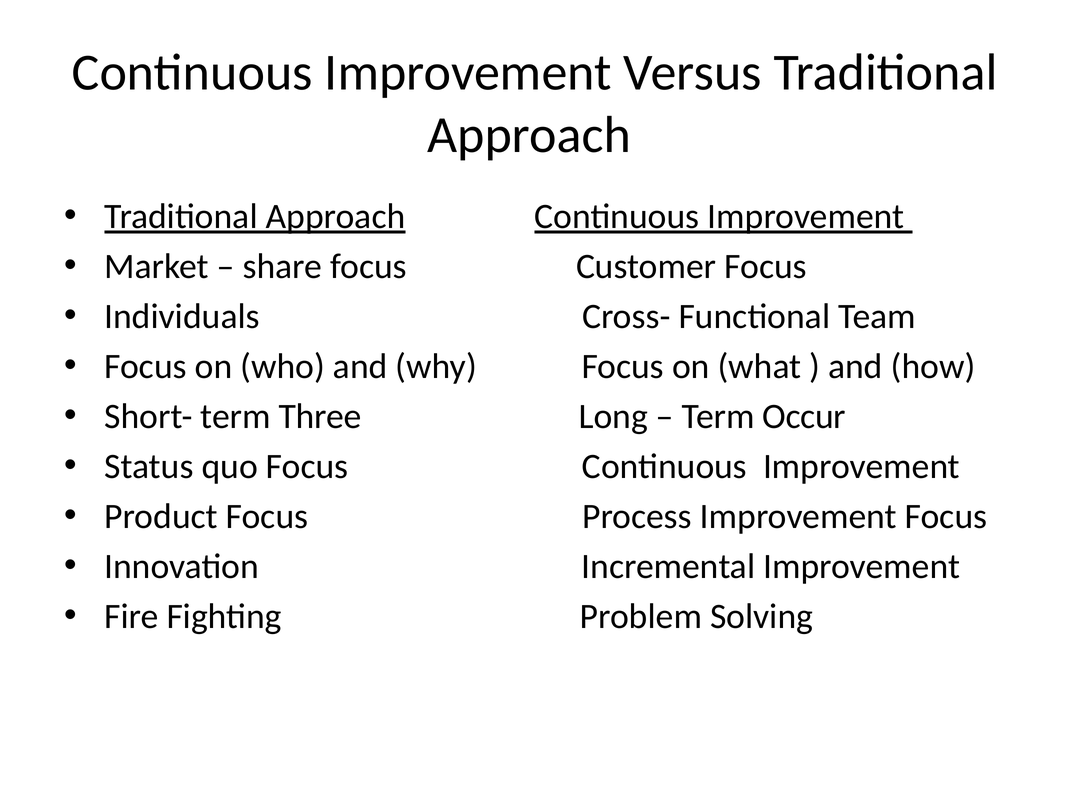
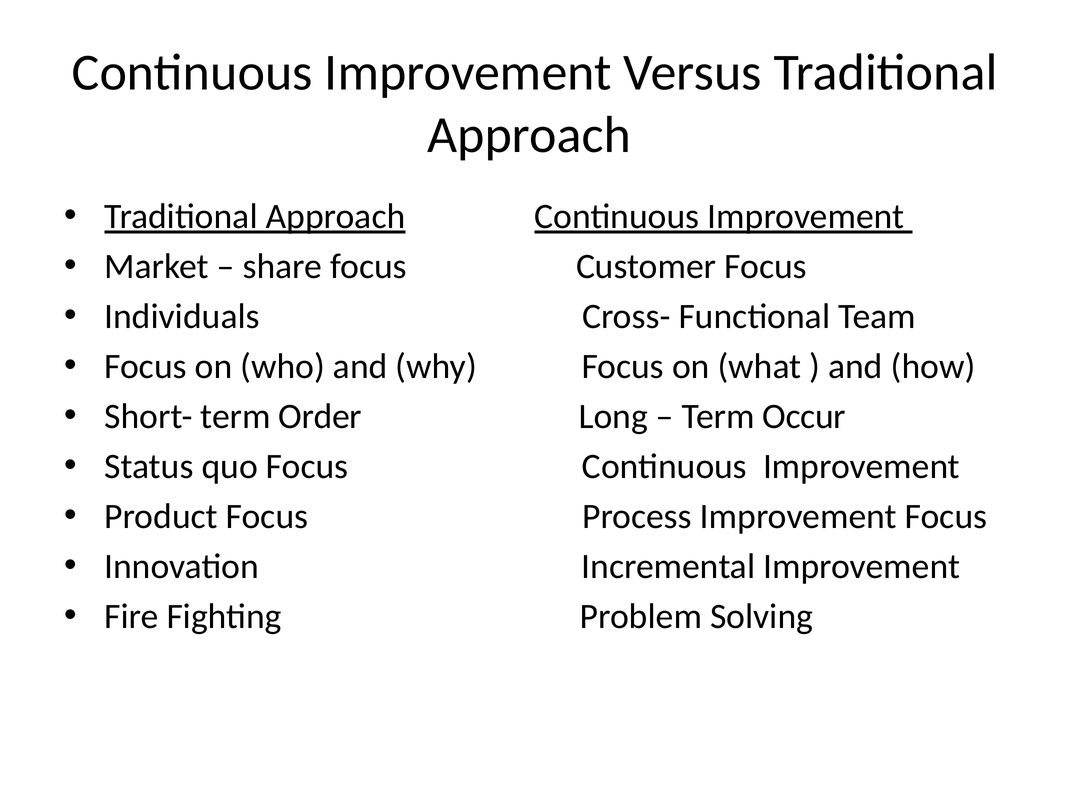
Three: Three -> Order (320, 416)
